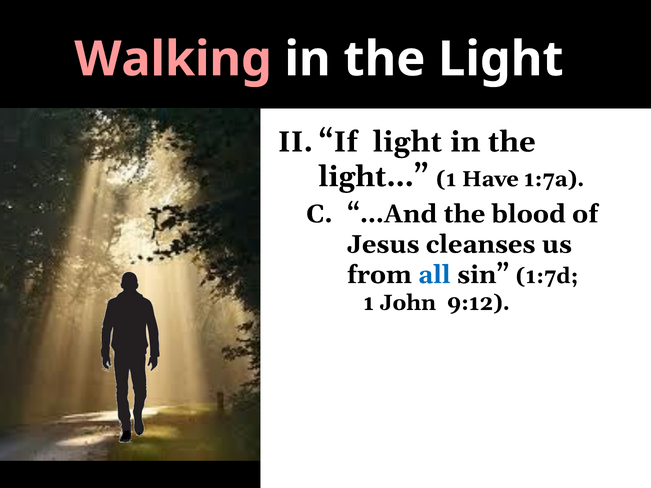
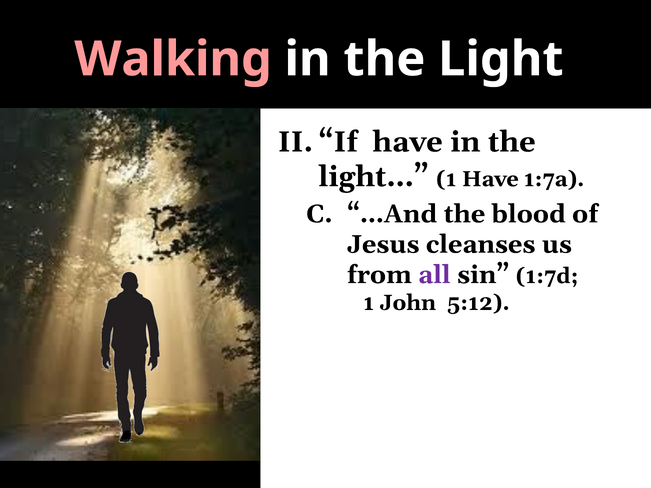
light: light -> have (408, 142)
all colour: blue -> purple (434, 275)
9:12: 9:12 -> 5:12 (478, 303)
